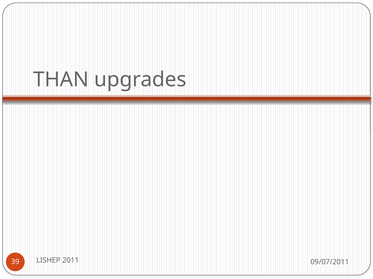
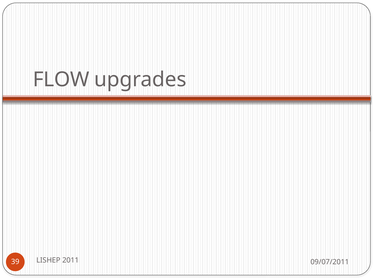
THAN: THAN -> FLOW (61, 80)
